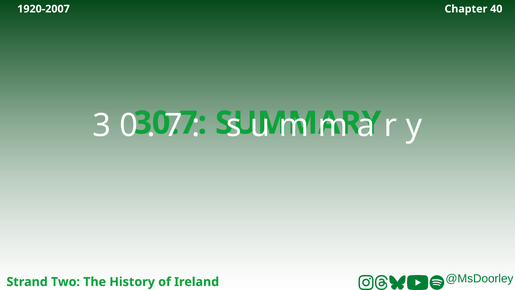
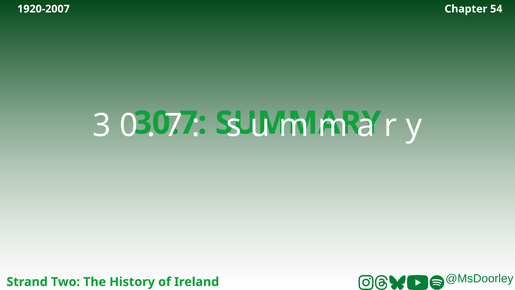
40: 40 -> 54 (496, 9)
